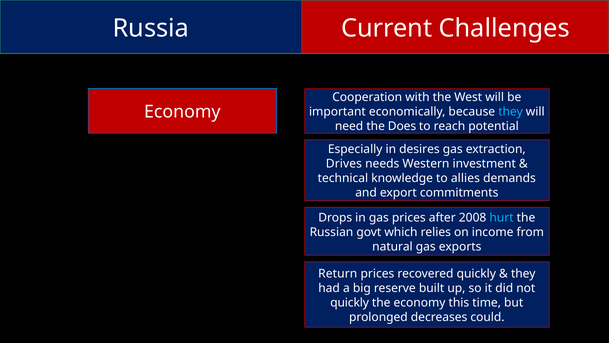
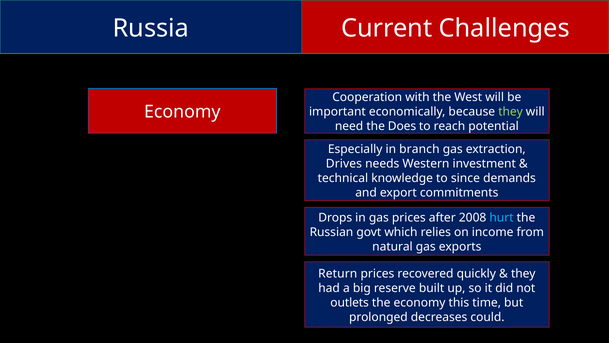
they colour: light blue -> light green (511, 112)
desires: desires -> branch (419, 149)
allies: allies -> since (465, 178)
quickly: quickly -> outlets (350, 302)
